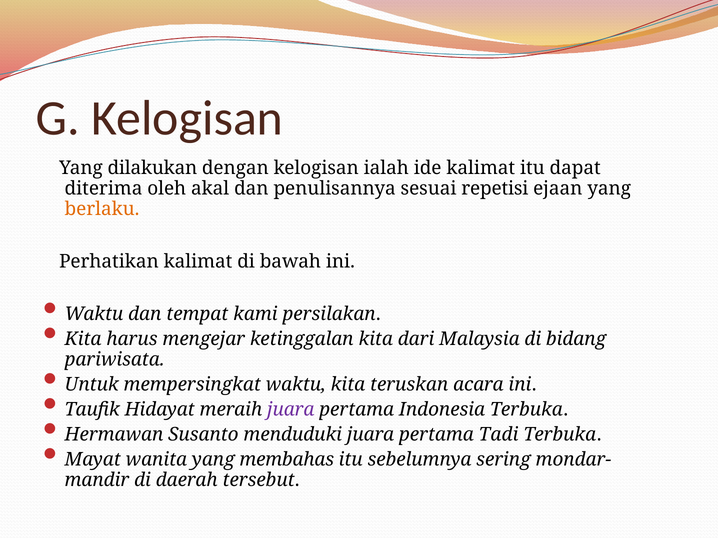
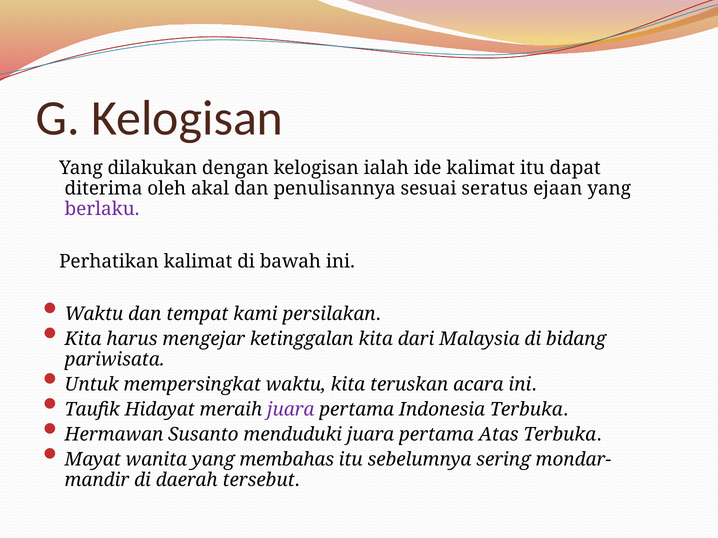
repetisi: repetisi -> seratus (495, 189)
berlaku colour: orange -> purple (102, 209)
Tadi: Tadi -> Atas (499, 435)
